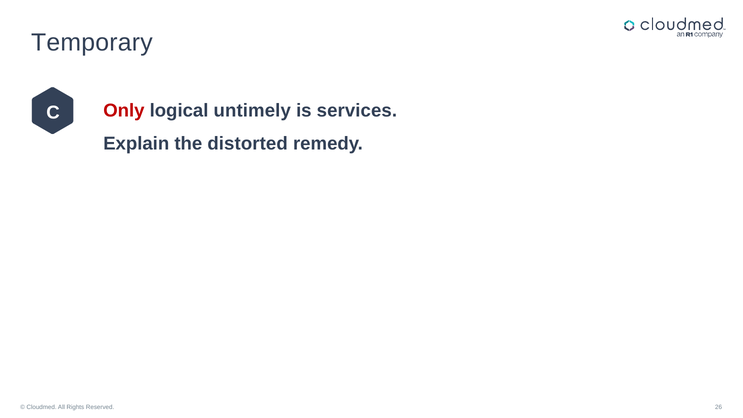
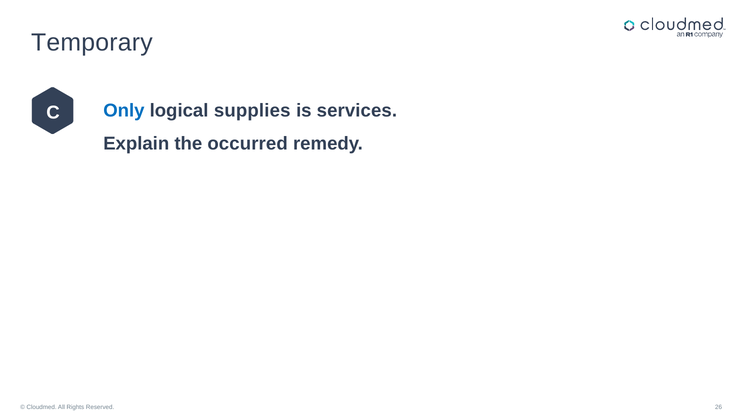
Only colour: red -> blue (124, 111)
untimely: untimely -> supplies (252, 111)
distorted: distorted -> occurred (248, 144)
